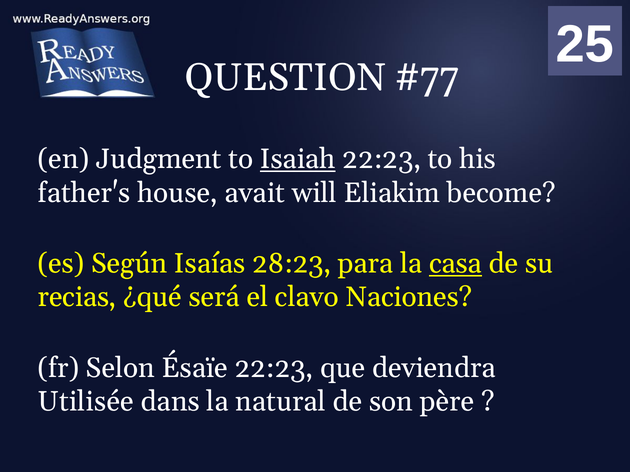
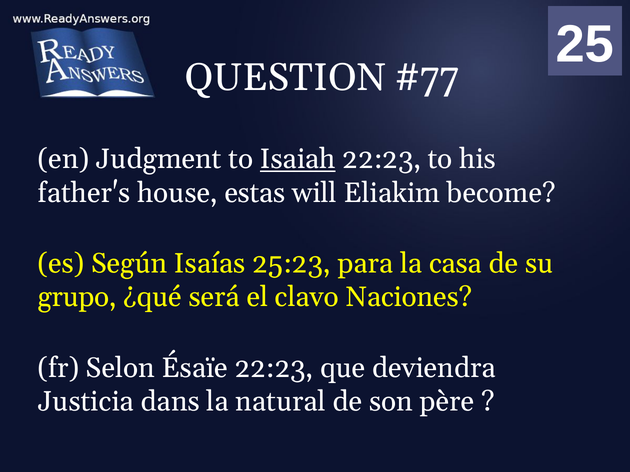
avait: avait -> estas (255, 193)
28:23: 28:23 -> 25:23 (292, 264)
casa underline: present -> none (456, 264)
recias: recias -> grupo (77, 297)
Utilisée: Utilisée -> Justicia (86, 402)
